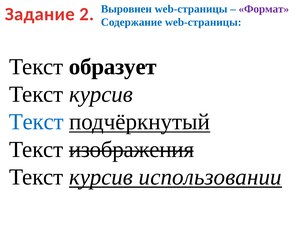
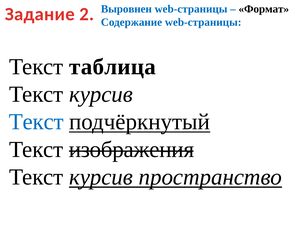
Формат colour: purple -> black (264, 9)
образует: образует -> таблица (113, 67)
использовании: использовании -> пространство (210, 177)
